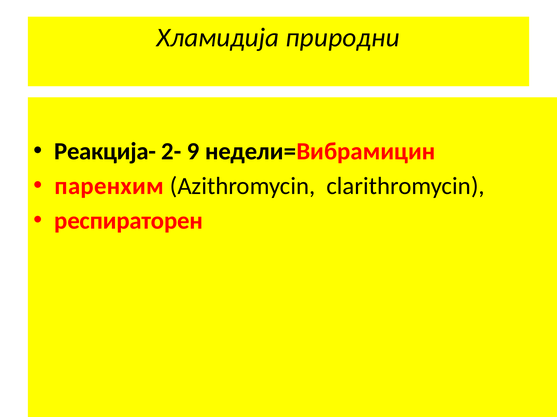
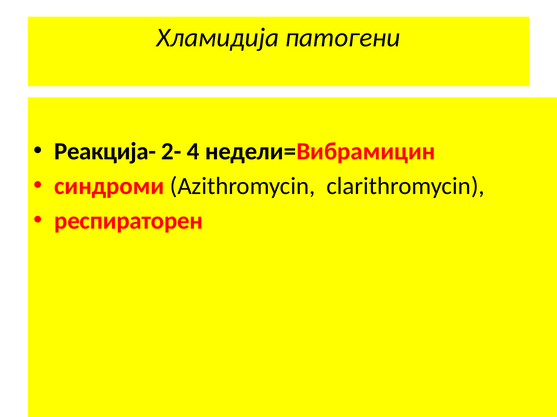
природни: природни -> патогени (343, 38)
9: 9 -> 4 (193, 152)
паренхим: паренхим -> синдроми (109, 186)
